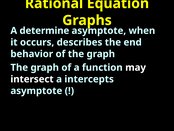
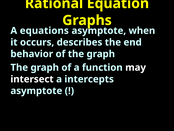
determine: determine -> equations (44, 31)
